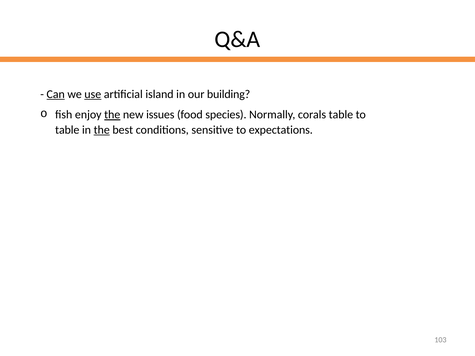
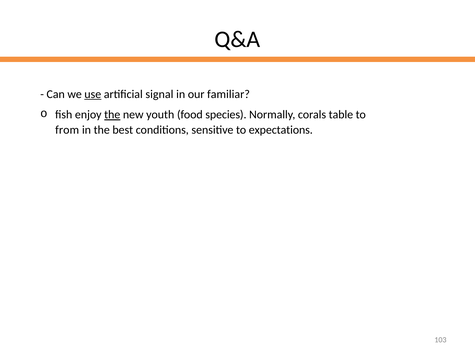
Can underline: present -> none (56, 94)
island: island -> signal (159, 94)
building: building -> familiar (229, 94)
issues: issues -> youth (160, 115)
table: table -> from (67, 130)
the underline: present -> none (102, 130)
